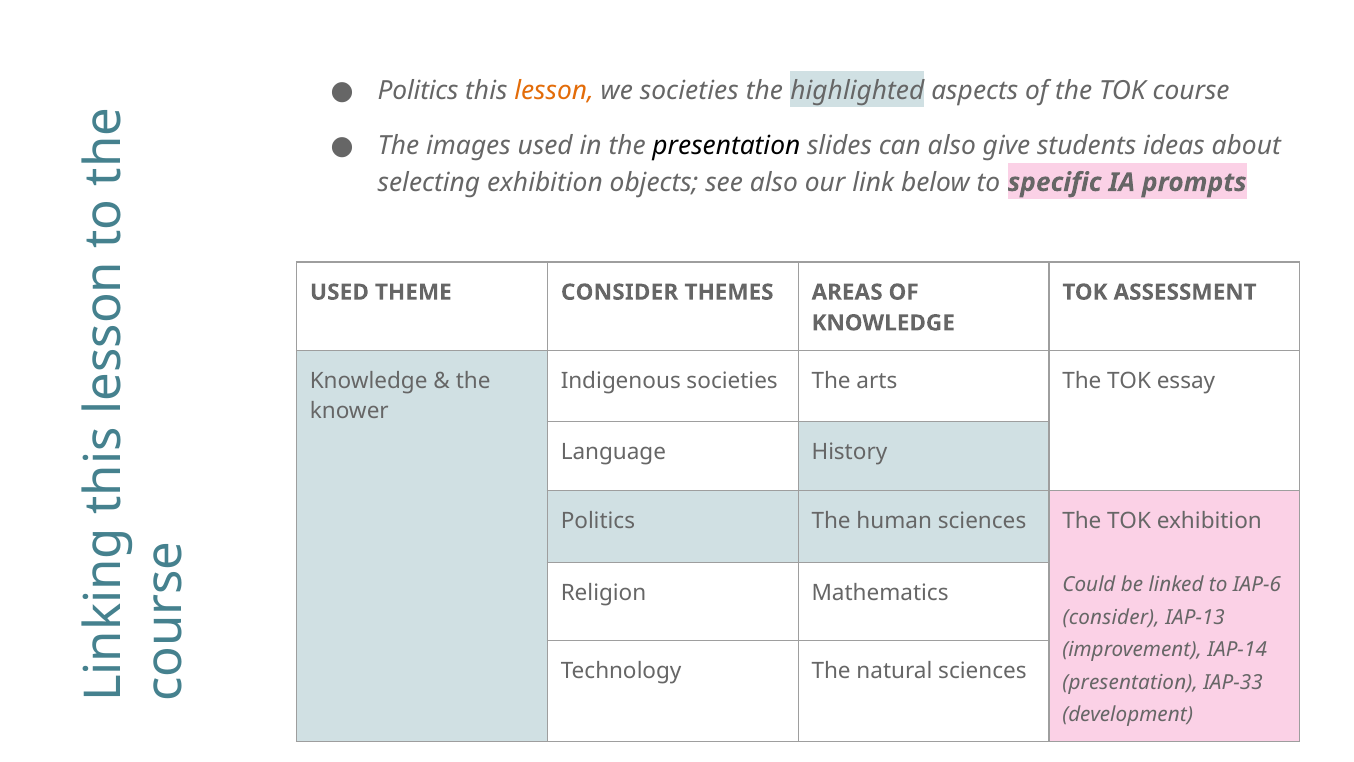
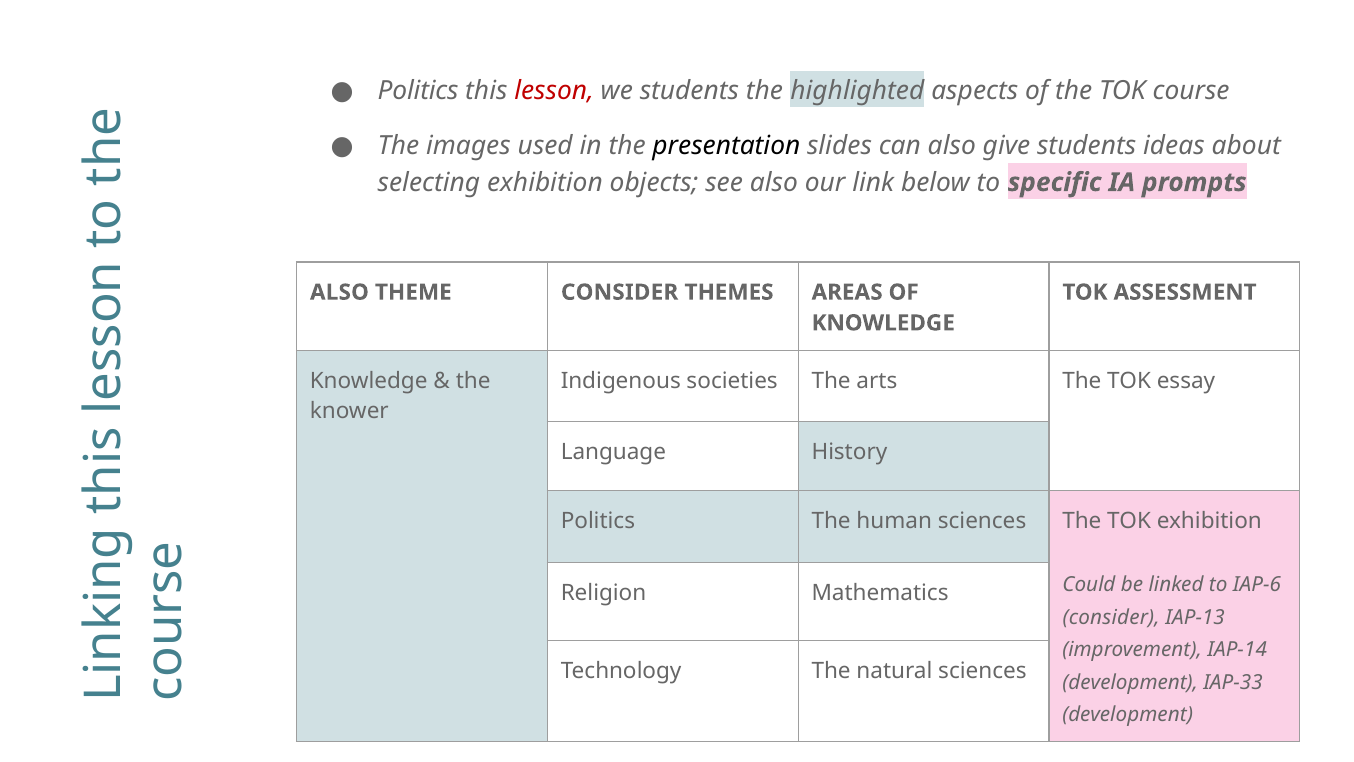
lesson colour: orange -> red (554, 91)
we societies: societies -> students (689, 91)
USED: USED -> ALSO (339, 292)
presentation: presentation -> development (1130, 682)
